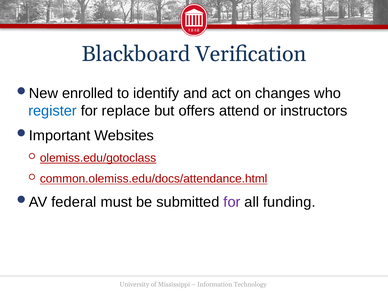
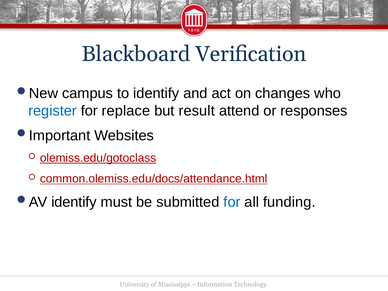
enrolled: enrolled -> campus (88, 93)
offers: offers -> result (197, 111)
instructors: instructors -> responses (314, 111)
federal: federal -> identify (74, 202)
for colour: purple -> blue (232, 202)
